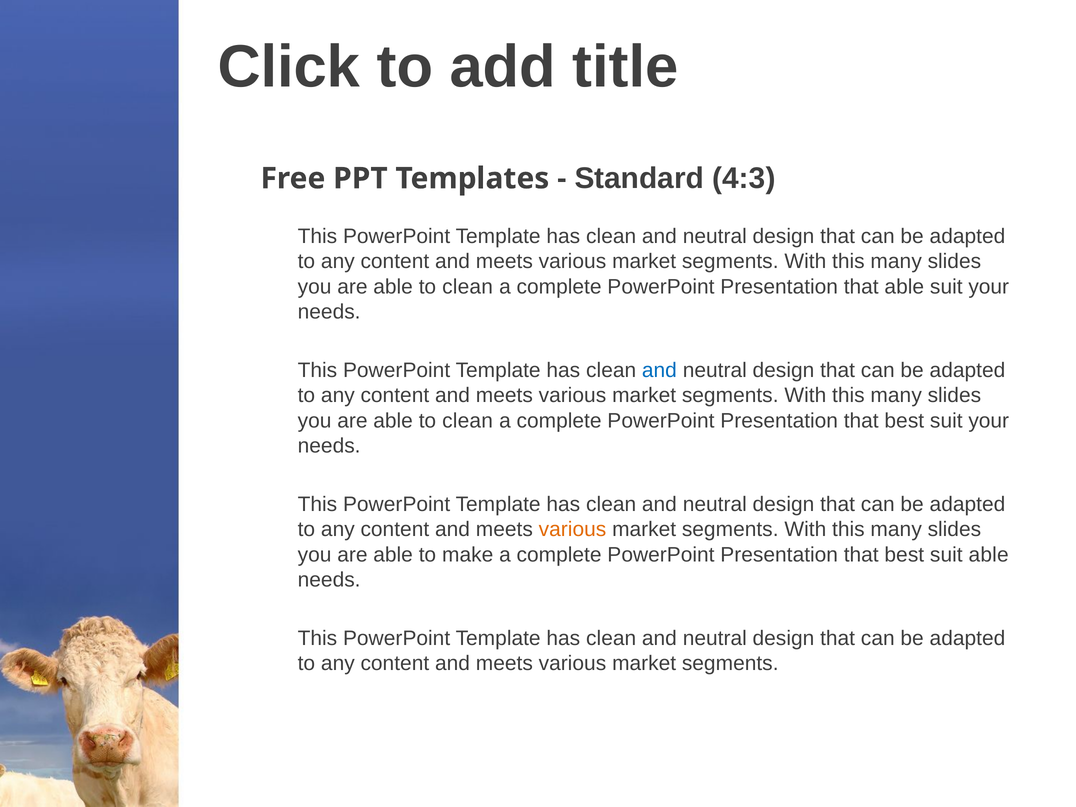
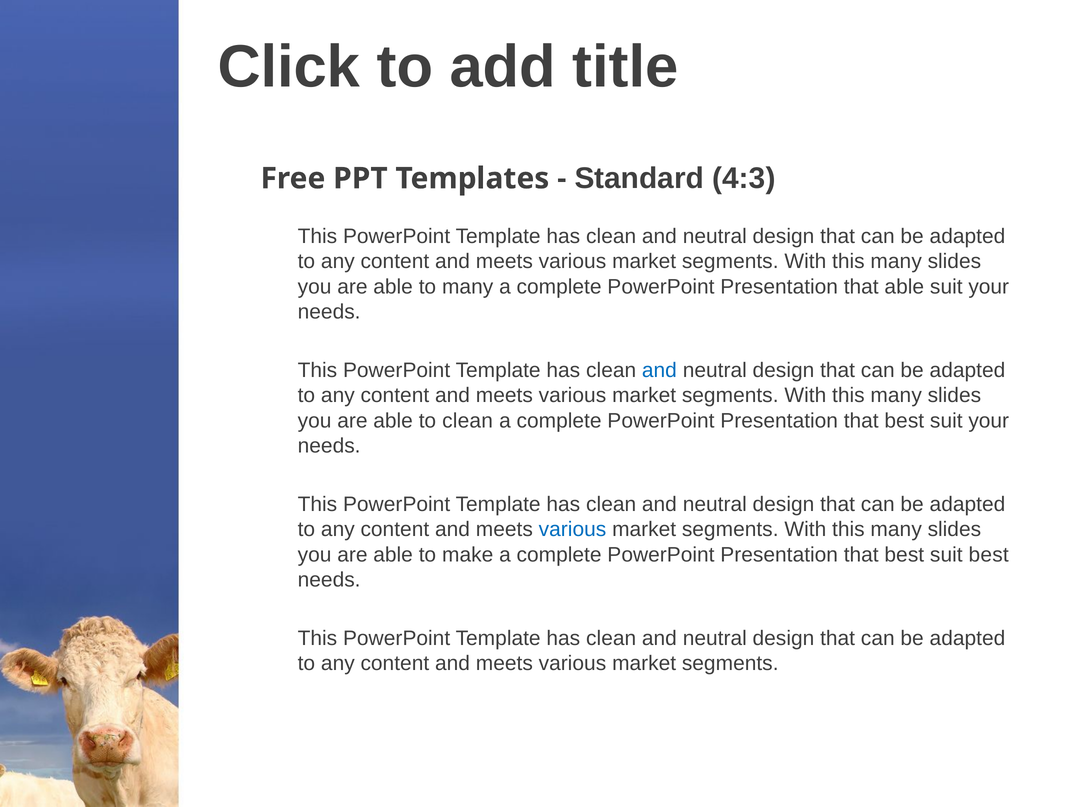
clean: clean -> many (468, 287)
various colour: orange -> blue (573, 530)
suit able: able -> best (989, 555)
